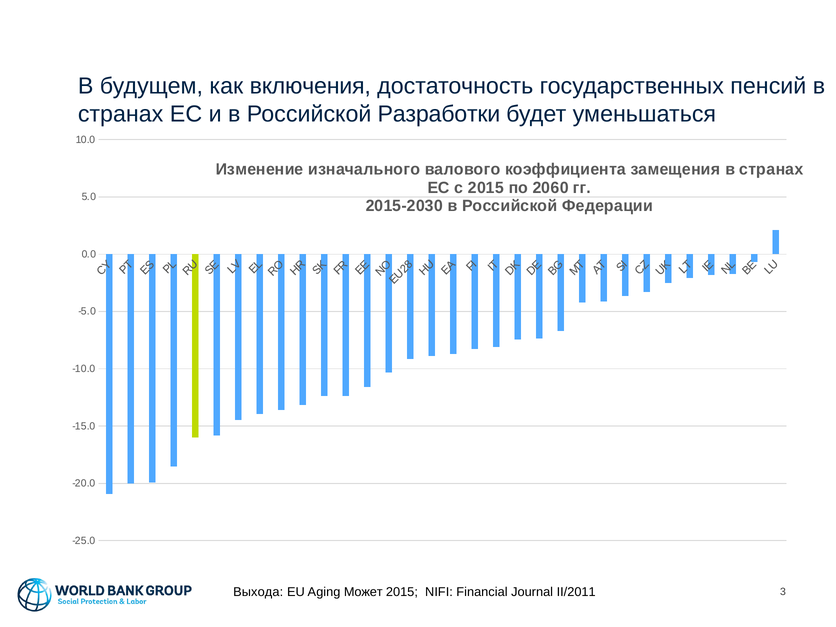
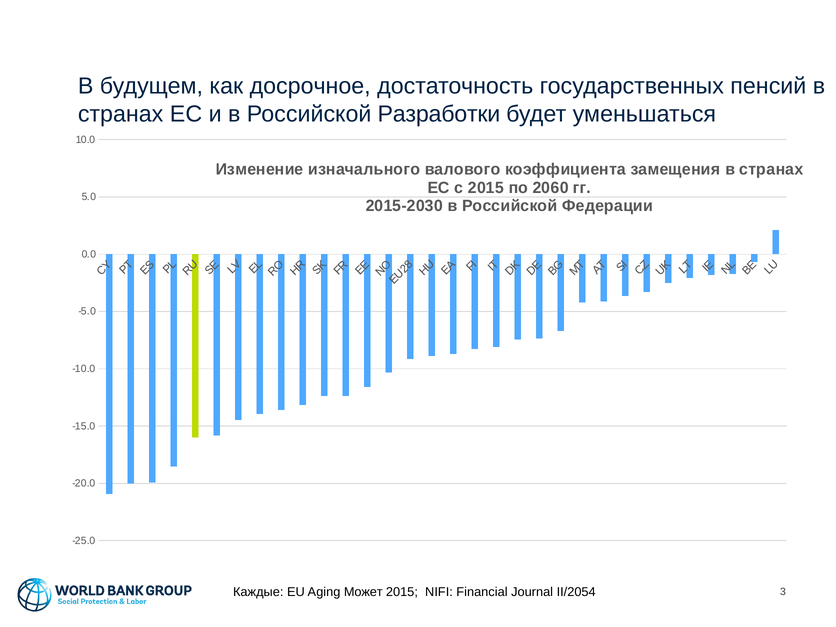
включения: включения -> досрочное (310, 86)
Выхода: Выхода -> Каждые (258, 592)
II/2011: II/2011 -> II/2054 (576, 592)
